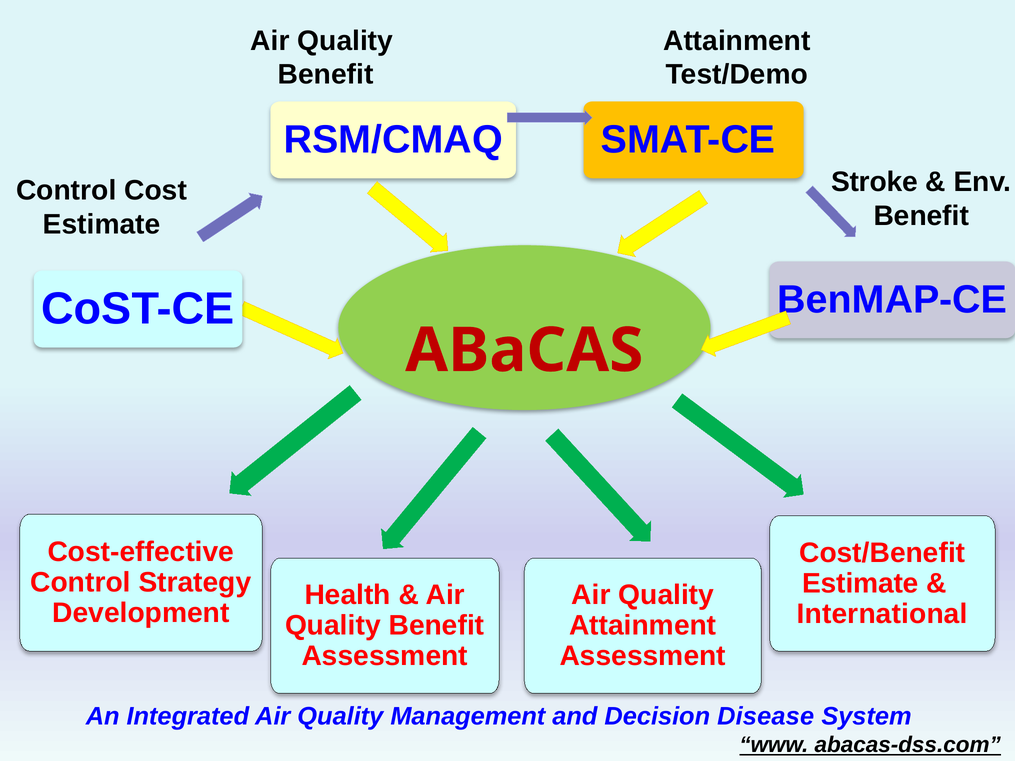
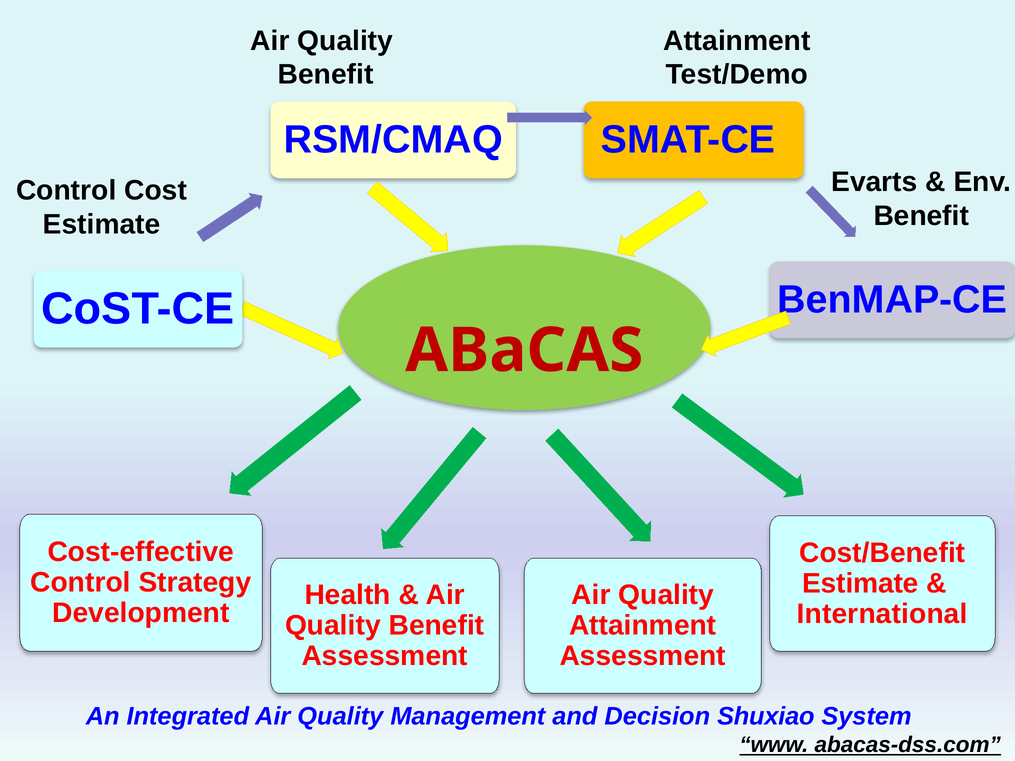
Stroke: Stroke -> Evarts (874, 182)
Disease: Disease -> Shuxiao (766, 716)
